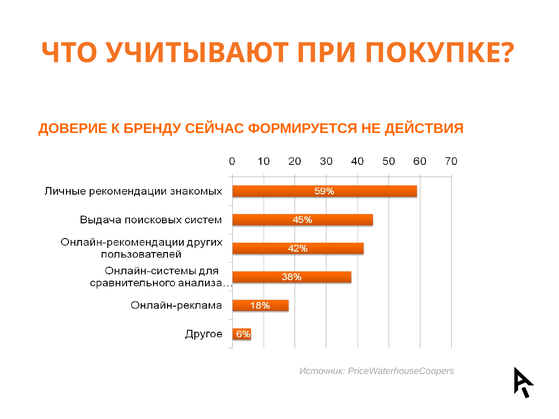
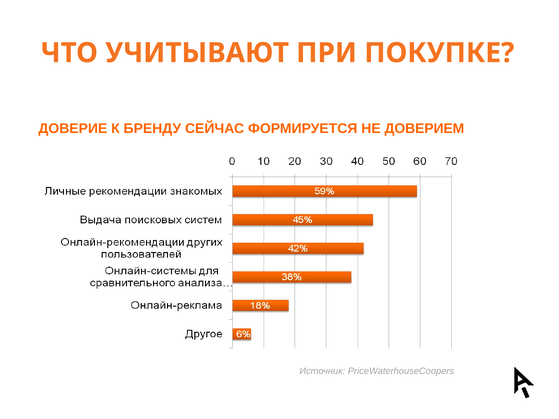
ДЕЙСТВИЯ: ДЕЙСТВИЯ -> ДОВЕРИЕМ (424, 129)
